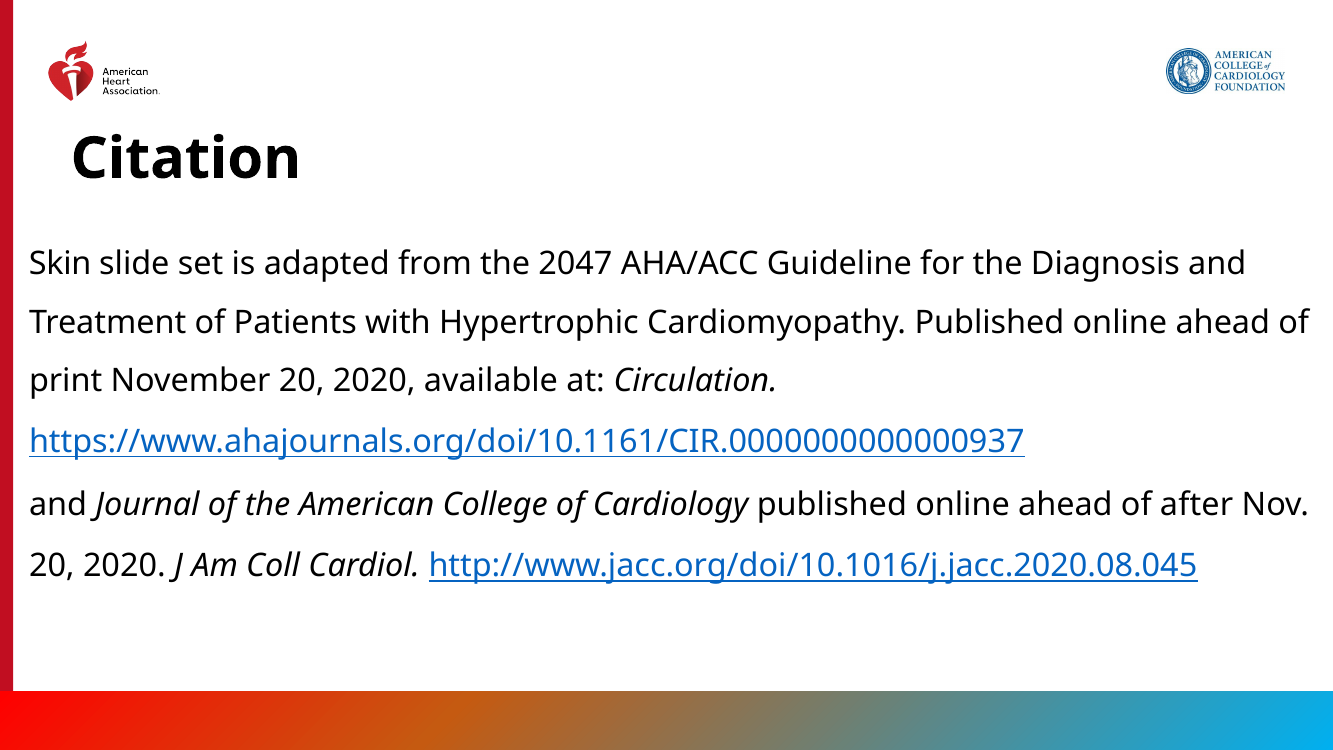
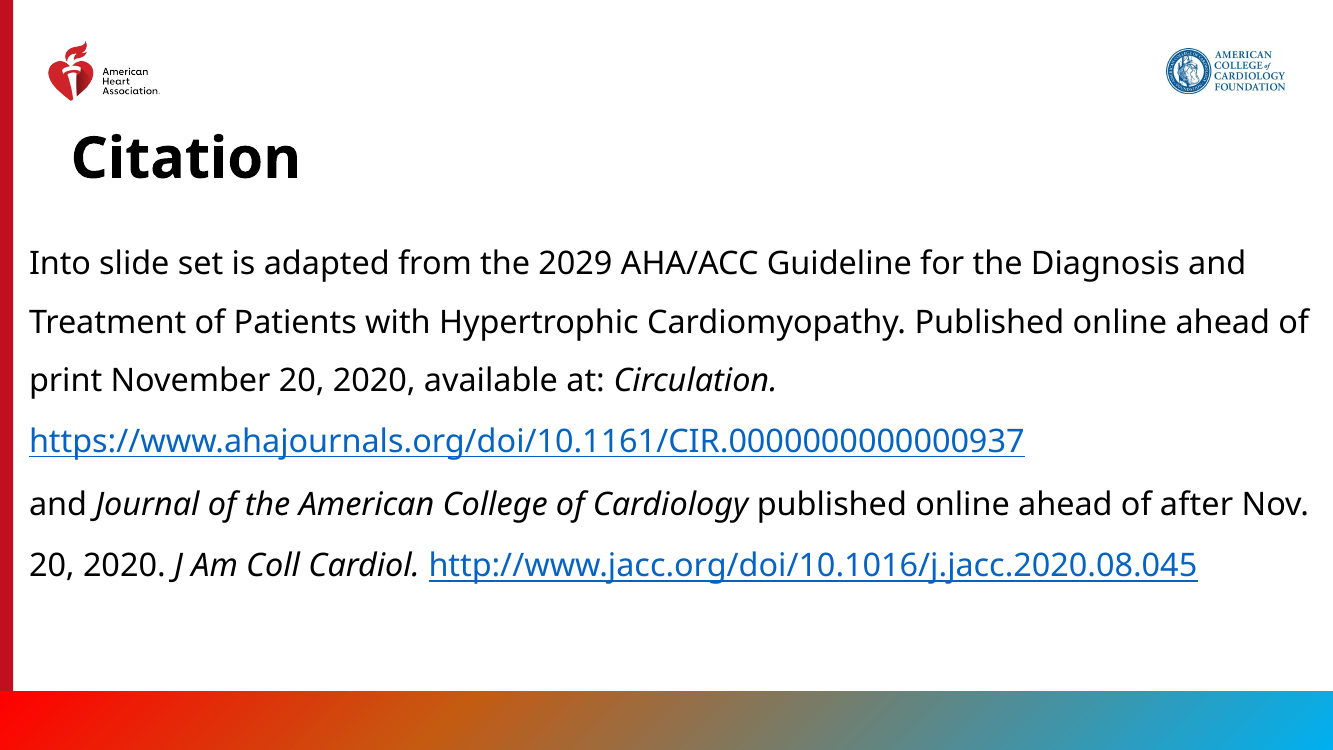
Skin: Skin -> Into (60, 264)
2047: 2047 -> 2029 (575, 264)
